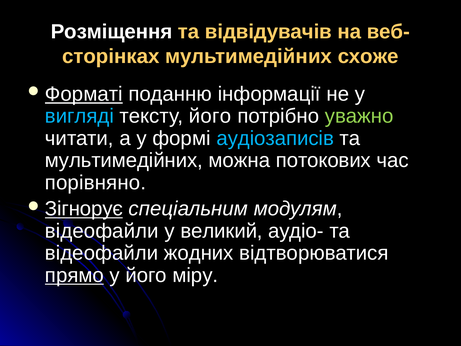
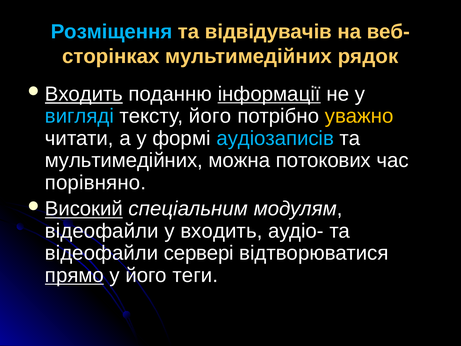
Розміщення colour: white -> light blue (112, 32)
схоже: схоже -> рядок (368, 56)
Форматі: Форматі -> Входить (84, 94)
інформації underline: none -> present (269, 94)
уважно colour: light green -> yellow (359, 116)
Зігнорує: Зігнорує -> Високий (84, 209)
у великий: великий -> входить (221, 231)
жодних: жодних -> сервері (199, 253)
міру: міру -> теги (195, 275)
